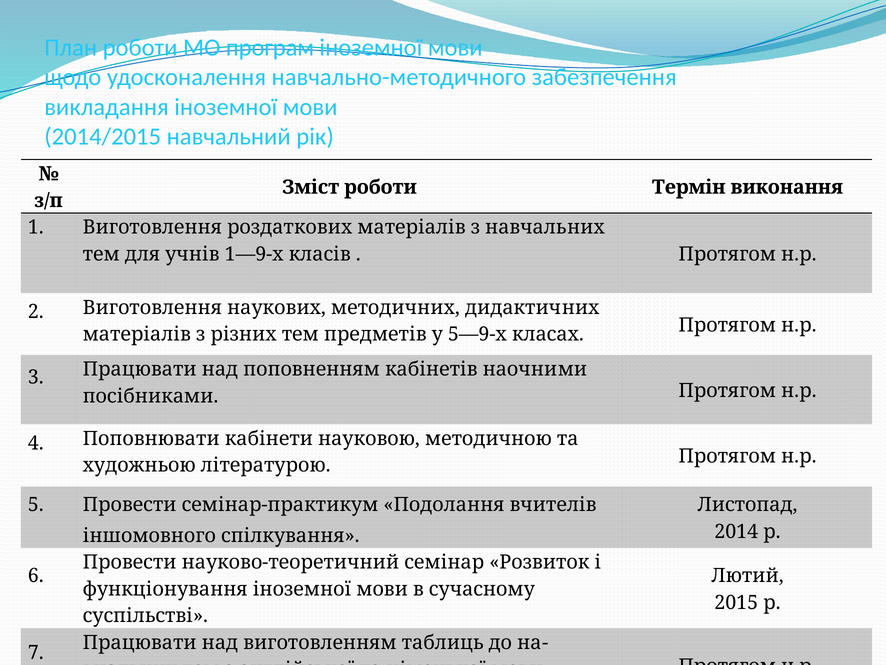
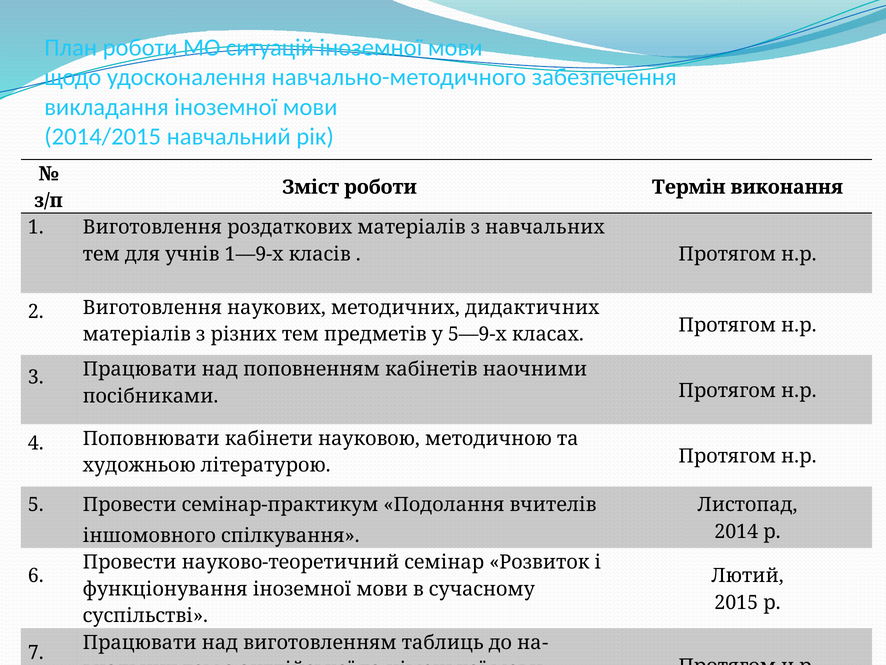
програм: програм -> ситуацій (270, 48)
